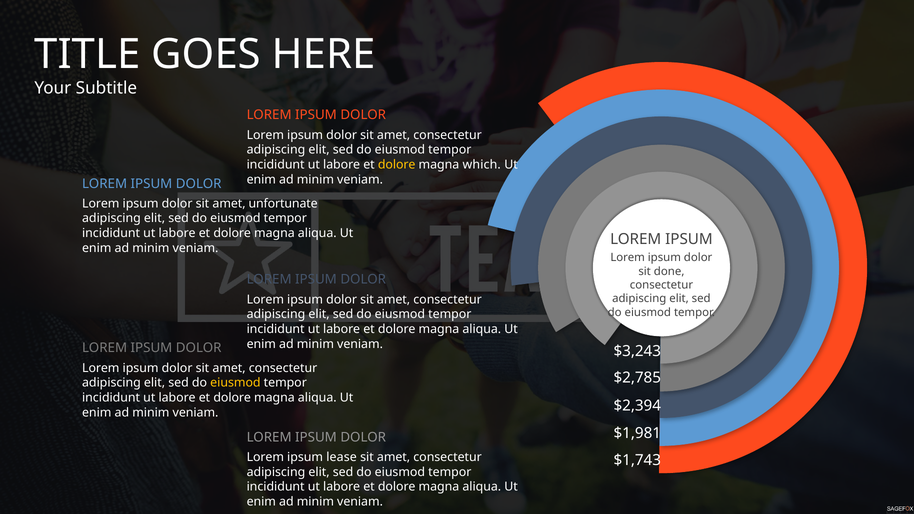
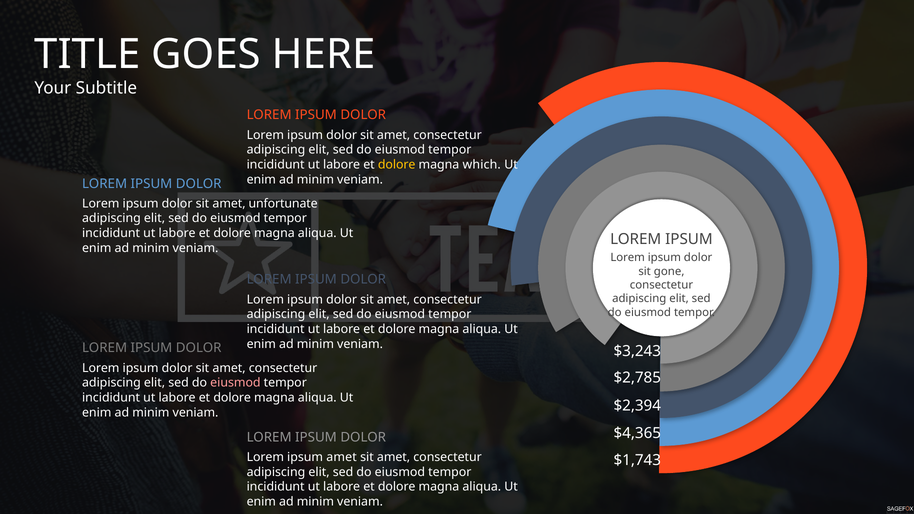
done: done -> gone (669, 271)
eiusmod colour: yellow -> pink (235, 383)
$1,981: $1,981 -> $4,365 (637, 433)
ipsum lease: lease -> amet (342, 457)
